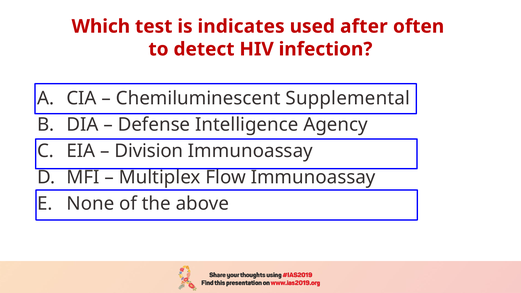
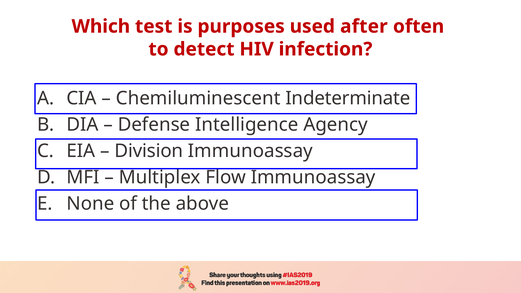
indicates: indicates -> purposes (241, 26)
Supplemental: Supplemental -> Indeterminate (348, 98)
